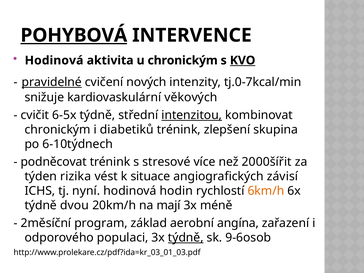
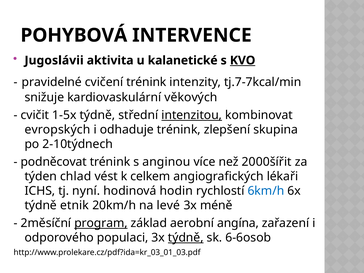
POHYBOVÁ underline: present -> none (74, 35)
Hodinová: Hodinová -> Jugoslávii (54, 60)
u chronickým: chronickým -> kalanetické (183, 60)
pravidelné underline: present -> none (52, 82)
cvičení nových: nových -> trénink (146, 82)
tj.0-7kcal/min: tj.0-7kcal/min -> tj.7-7kcal/min (263, 82)
6-5x: 6-5x -> 1-5x (64, 115)
chronickým: chronickým -> evropských (57, 130)
diabetiků: diabetiků -> odhaduje (127, 130)
6-10týdnech: 6-10týdnech -> 2-10týdnech (78, 144)
stresové: stresové -> anginou (166, 162)
rizika: rizika -> chlad (76, 176)
situace: situace -> celkem (150, 176)
závisí: závisí -> lékaři (282, 176)
6km/h colour: orange -> blue (266, 191)
dvou: dvou -> etnik (75, 205)
mají: mají -> levé (168, 205)
program underline: none -> present (101, 223)
9-6osob: 9-6osob -> 6-6osob (248, 238)
